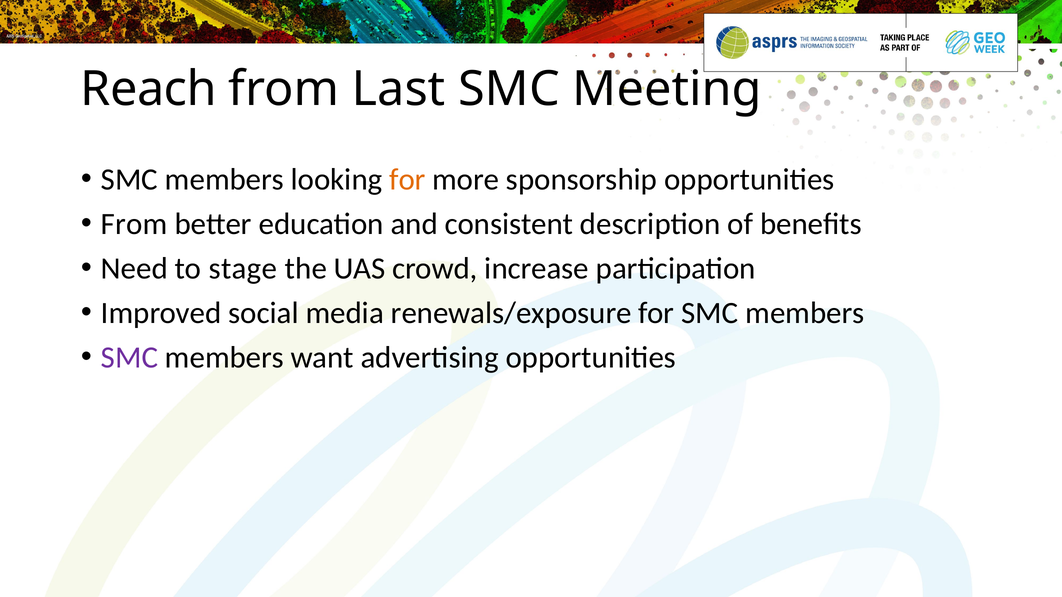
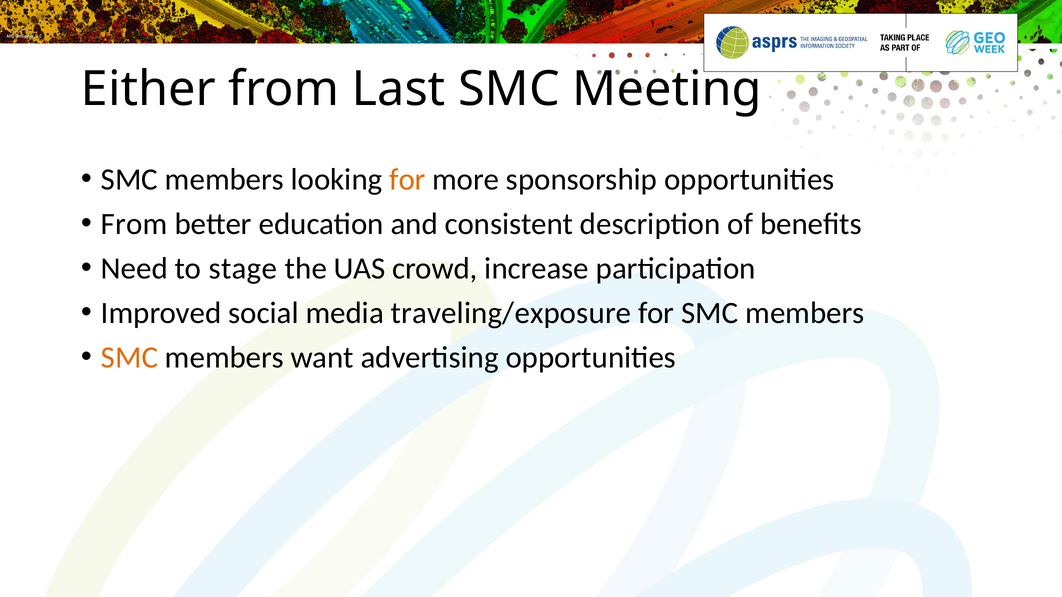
Reach: Reach -> Either (148, 89)
renewals/exposure: renewals/exposure -> traveling/exposure (511, 313)
SMC colour: purple -> orange (129, 358)
